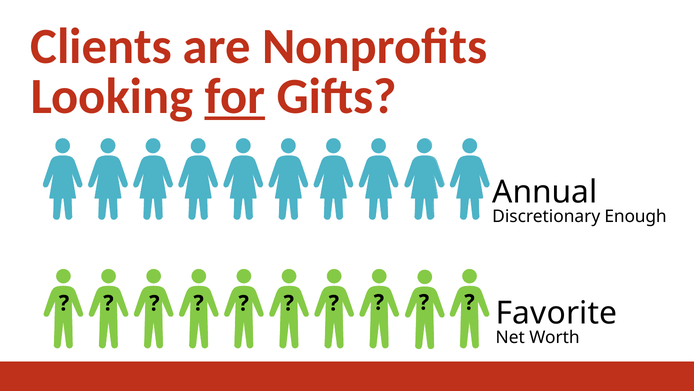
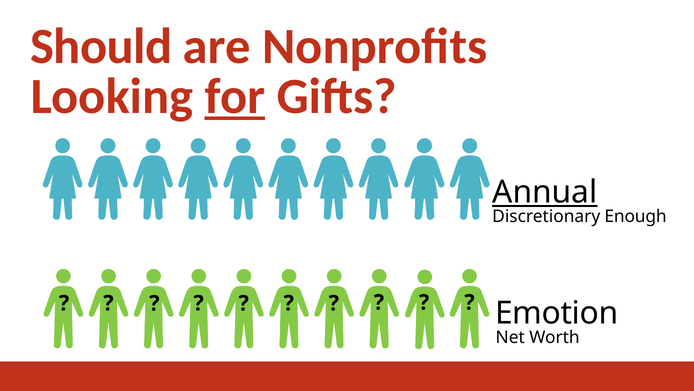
Clients: Clients -> Should (101, 47)
Annual underline: none -> present (545, 192)
Favorite: Favorite -> Emotion (557, 313)
